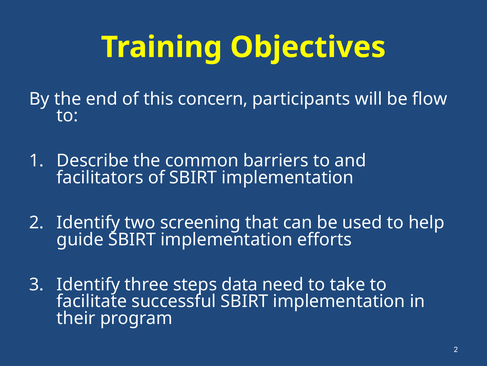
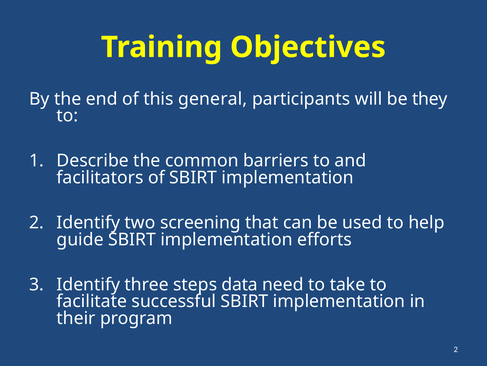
concern: concern -> general (213, 99)
flow: flow -> they (430, 99)
